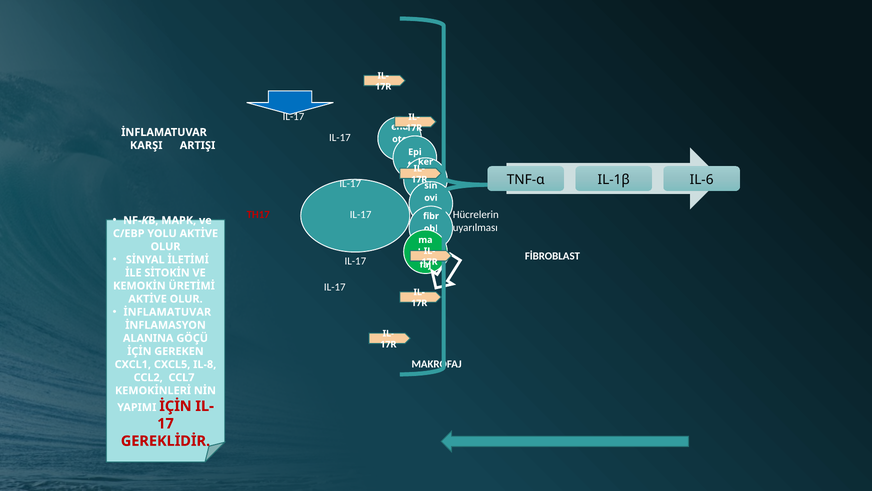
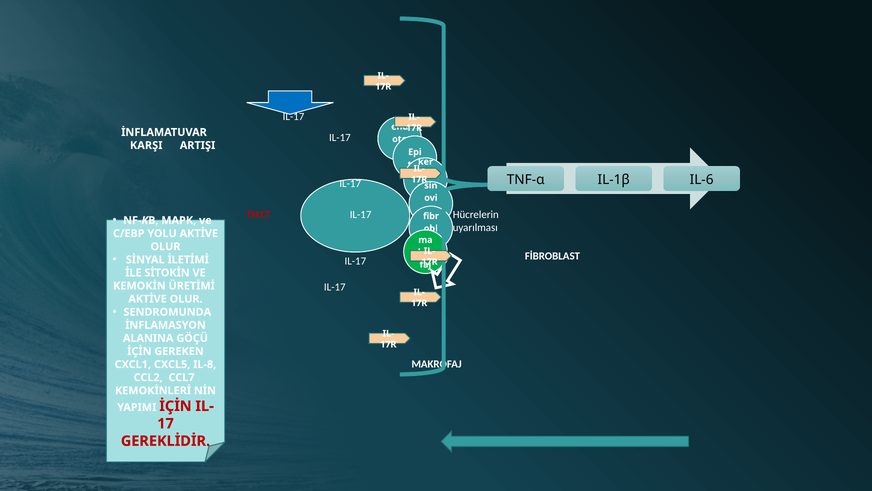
İNFLAMATUVAR: İNFLAMATUVAR -> SENDROMUNDA (167, 312)
